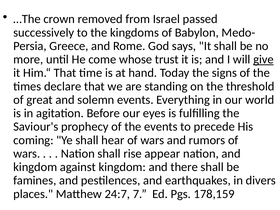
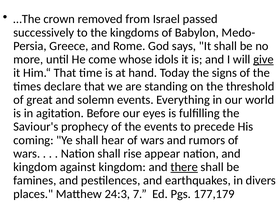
trust: trust -> idols (167, 59)
there underline: none -> present (184, 167)
24:7: 24:7 -> 24:3 (117, 194)
178,159: 178,159 -> 177,179 (214, 194)
